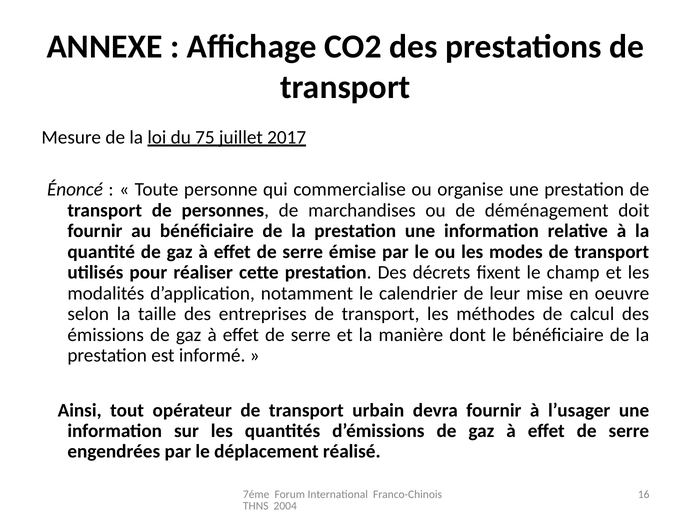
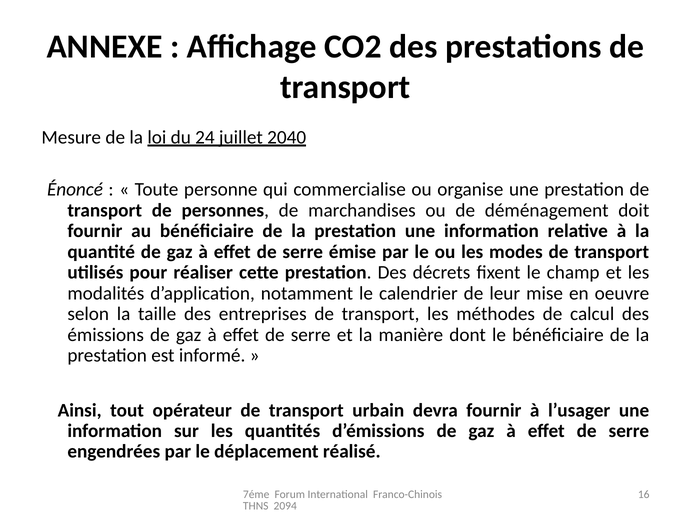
75: 75 -> 24 (205, 137)
2017: 2017 -> 2040 (287, 137)
2004: 2004 -> 2094 (285, 506)
